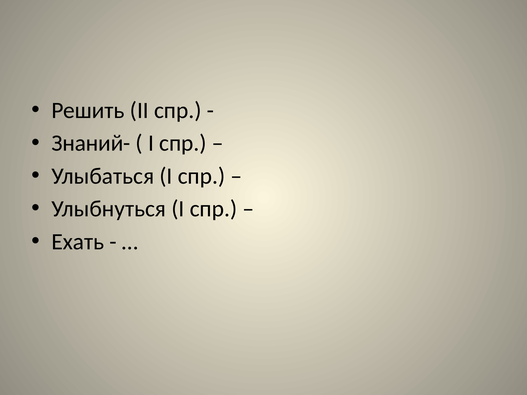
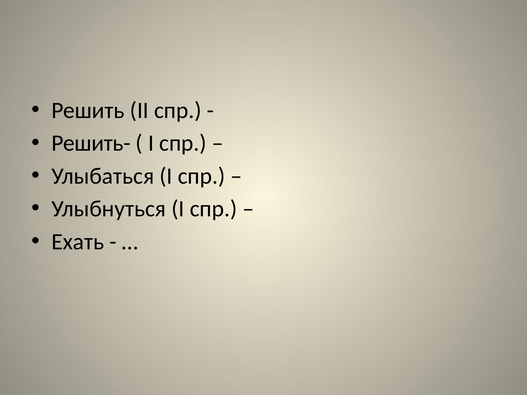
Знаний-: Знаний- -> Решить- (91, 143)
